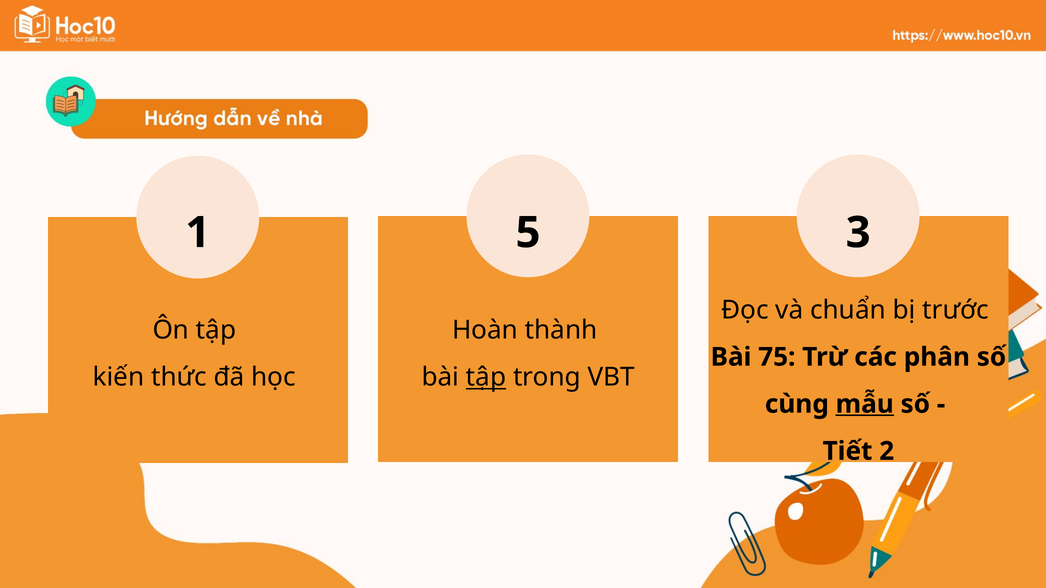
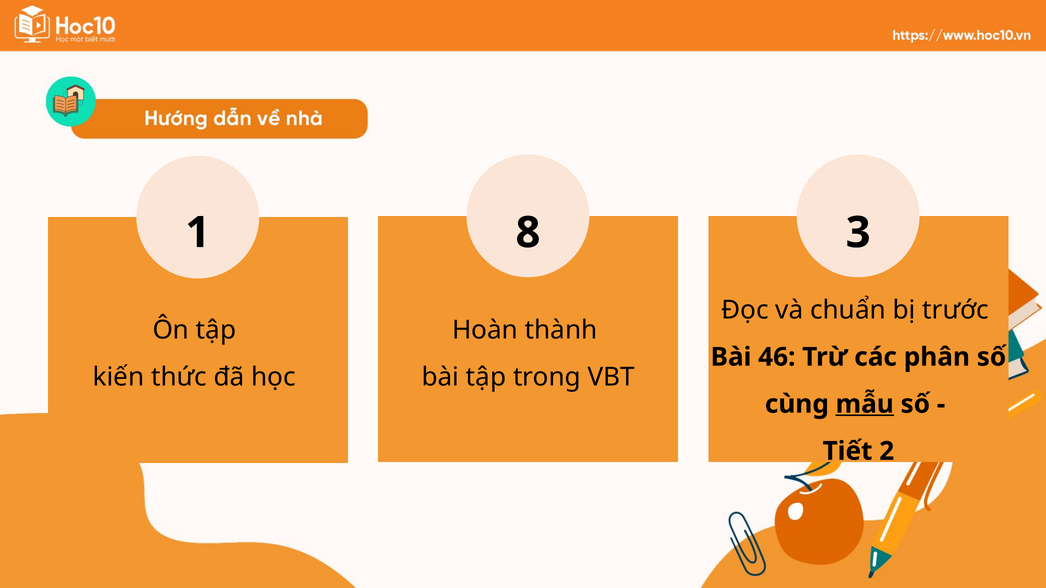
5: 5 -> 8 (528, 233)
75: 75 -> 46 (777, 357)
tập underline: present -> none (486, 378)
